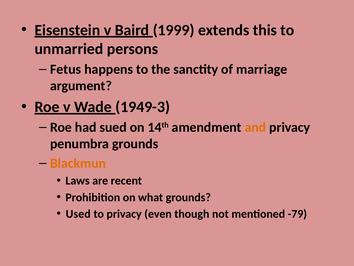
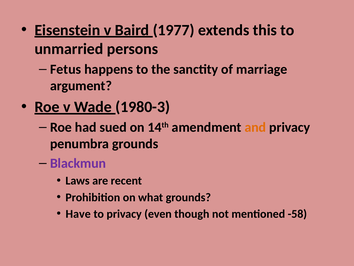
1999: 1999 -> 1977 (174, 30)
1949-3: 1949-3 -> 1980-3 (143, 107)
Blackmun colour: orange -> purple (78, 163)
Used: Used -> Have (78, 213)
-79: -79 -> -58 (297, 213)
